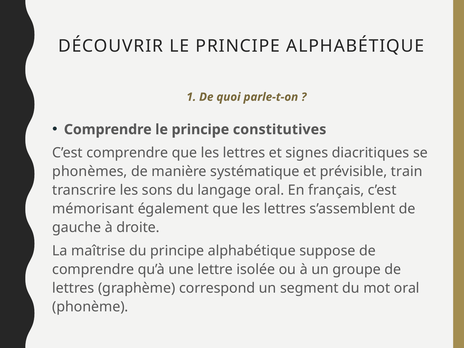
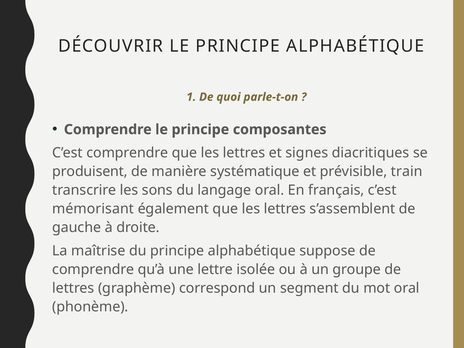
constitutives: constitutives -> composantes (280, 130)
phonèmes: phonèmes -> produisent (90, 171)
